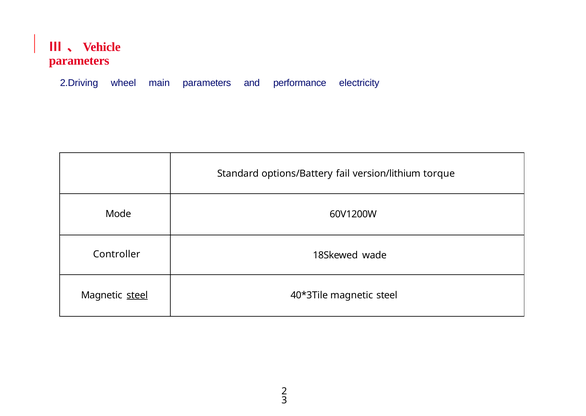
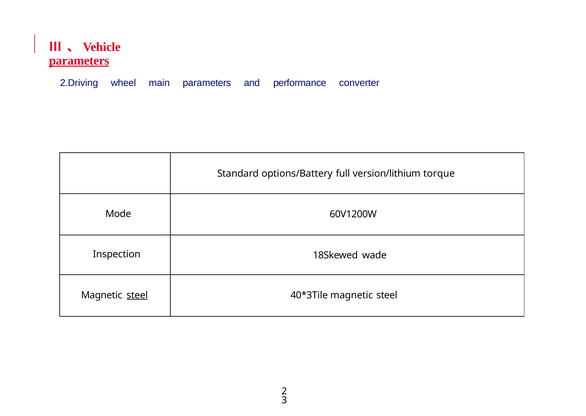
parameters underline: none -> present (79, 61)
electricity: electricity -> converter (359, 83)
fail: fail -> full (343, 173)
Controller: Controller -> Inspection (117, 254)
